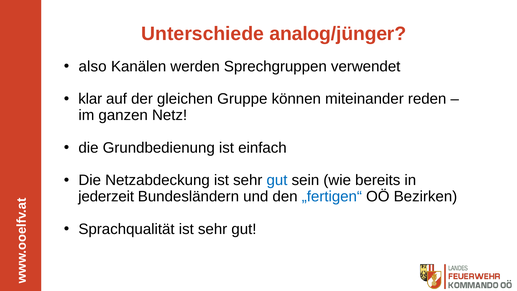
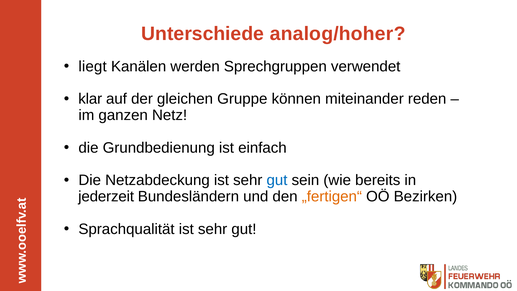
analog/jünger: analog/jünger -> analog/hoher (338, 34)
also: also -> liegt (93, 66)
„fertigen“ colour: blue -> orange (332, 196)
